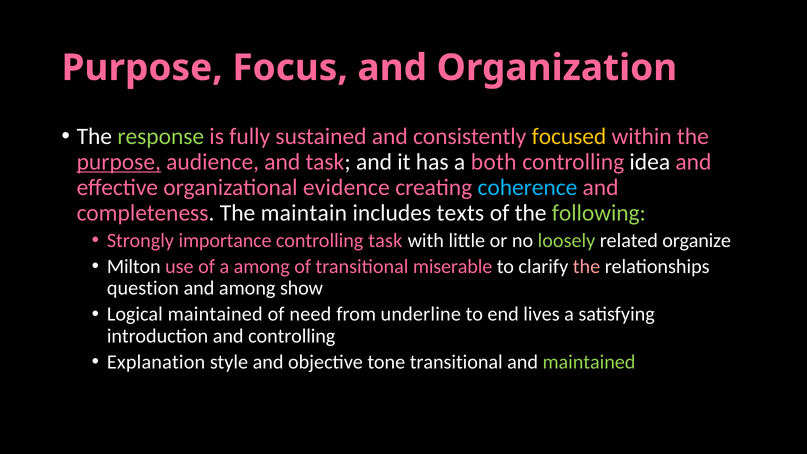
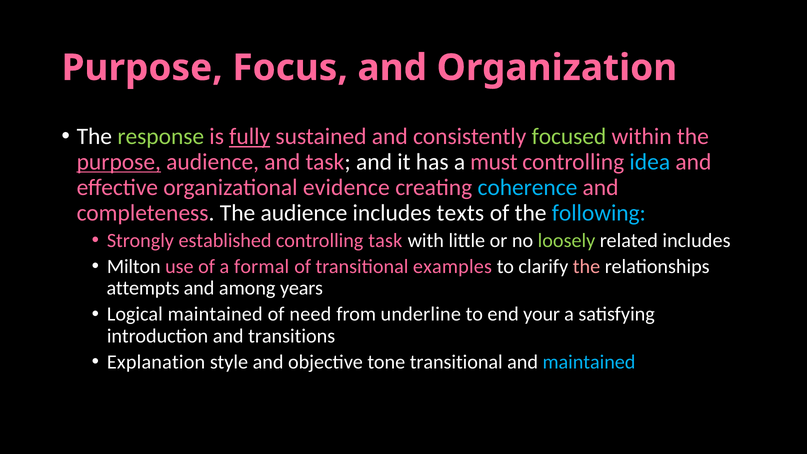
fully underline: none -> present (250, 136)
focused colour: yellow -> light green (569, 136)
both: both -> must (494, 162)
idea colour: white -> light blue (650, 162)
The maintain: maintain -> audience (304, 213)
following colour: light green -> light blue (599, 213)
importance: importance -> established (225, 241)
related organize: organize -> includes (696, 241)
a among: among -> formal (262, 267)
miserable: miserable -> examples (452, 267)
question: question -> attempts (143, 288)
show: show -> years (302, 288)
lives: lives -> your (542, 314)
and controlling: controlling -> transitions (292, 336)
maintained colour: light green -> light blue (589, 362)
